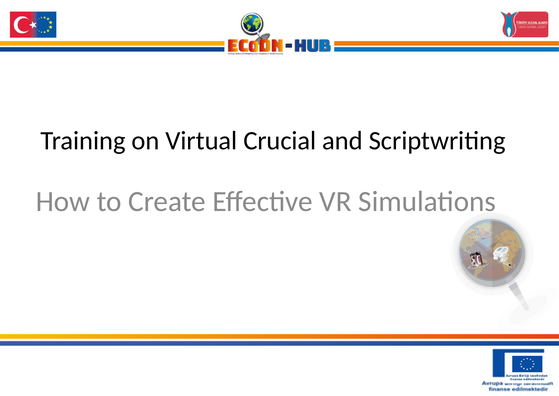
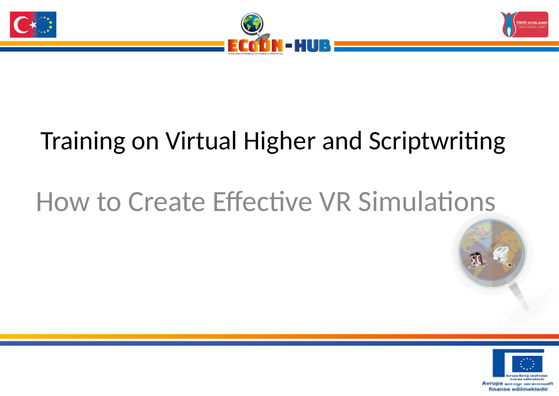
Crucial: Crucial -> Higher (280, 141)
